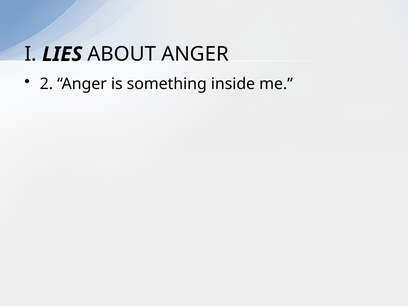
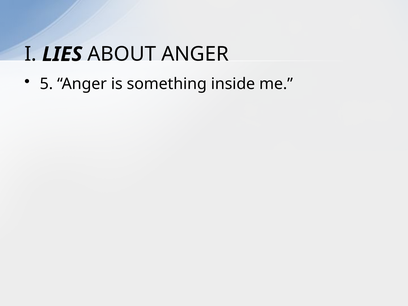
2: 2 -> 5 (46, 84)
